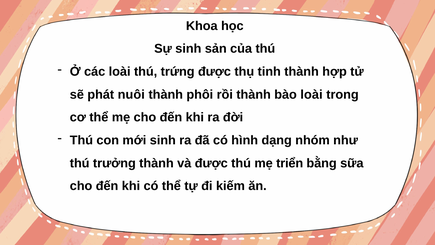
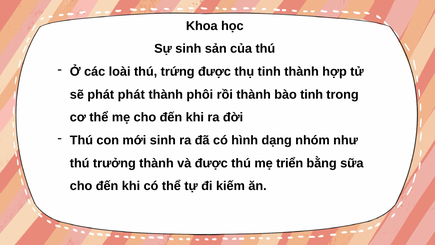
phát nuôi: nuôi -> phát (131, 94)
bào loài: loài -> tinh (312, 94)
